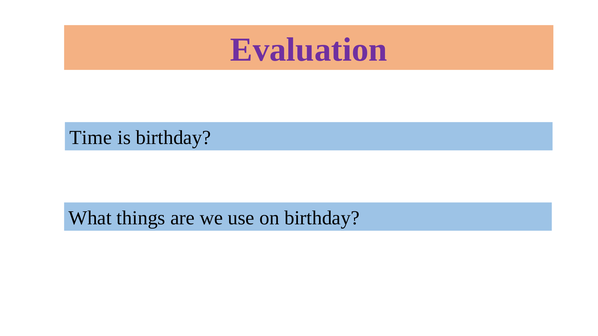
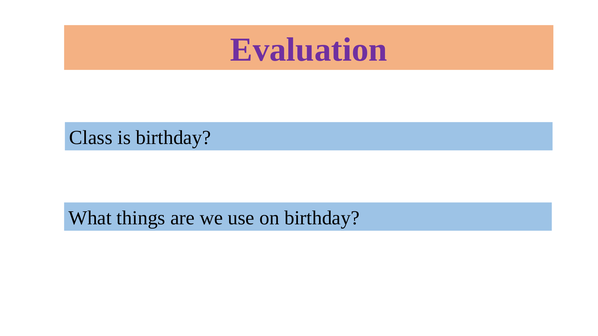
Time: Time -> Class (91, 138)
